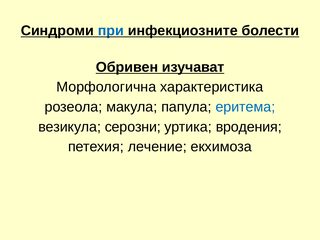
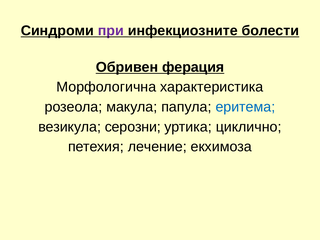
при colour: blue -> purple (111, 31)
изучават: изучават -> ферация (193, 67)
вродения: вродения -> циклично (249, 127)
